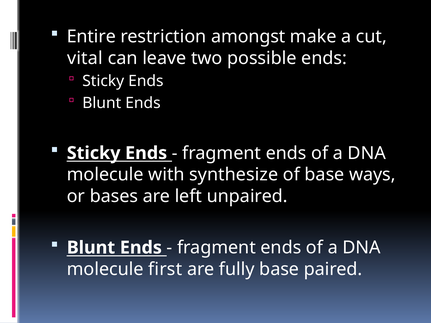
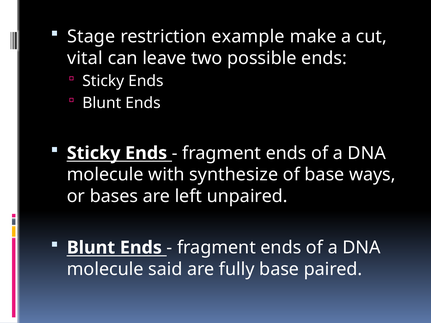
Entire: Entire -> Stage (91, 37)
amongst: amongst -> example (248, 37)
first: first -> said (165, 269)
